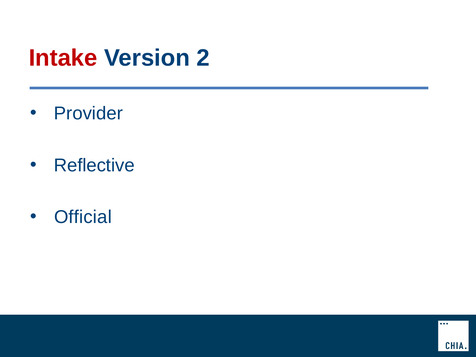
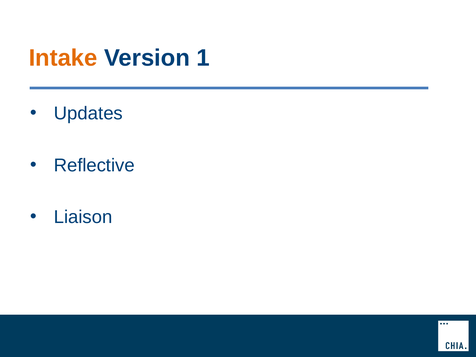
Intake colour: red -> orange (63, 58)
2: 2 -> 1 (203, 58)
Provider: Provider -> Updates (88, 113)
Official: Official -> Liaison (83, 217)
